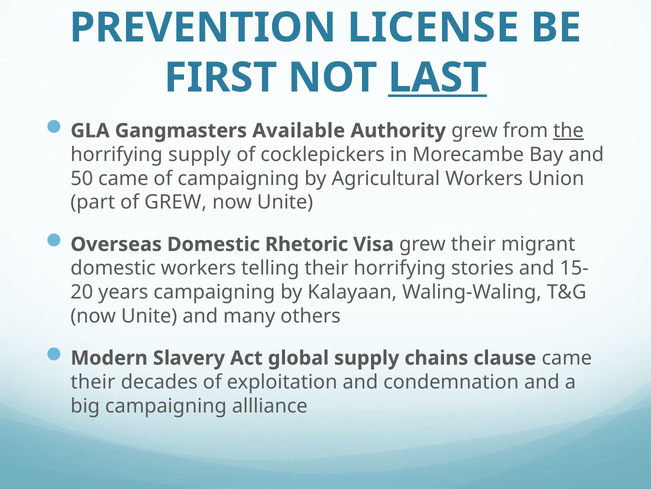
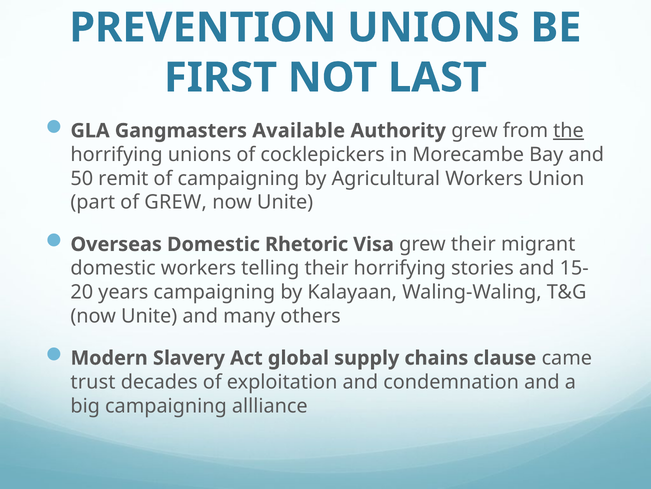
PREVENTION LICENSE: LICENSE -> UNIONS (433, 28)
LAST underline: present -> none (437, 78)
horrifying supply: supply -> unions (200, 154)
50 came: came -> remit (123, 178)
their: their -> trust (93, 381)
